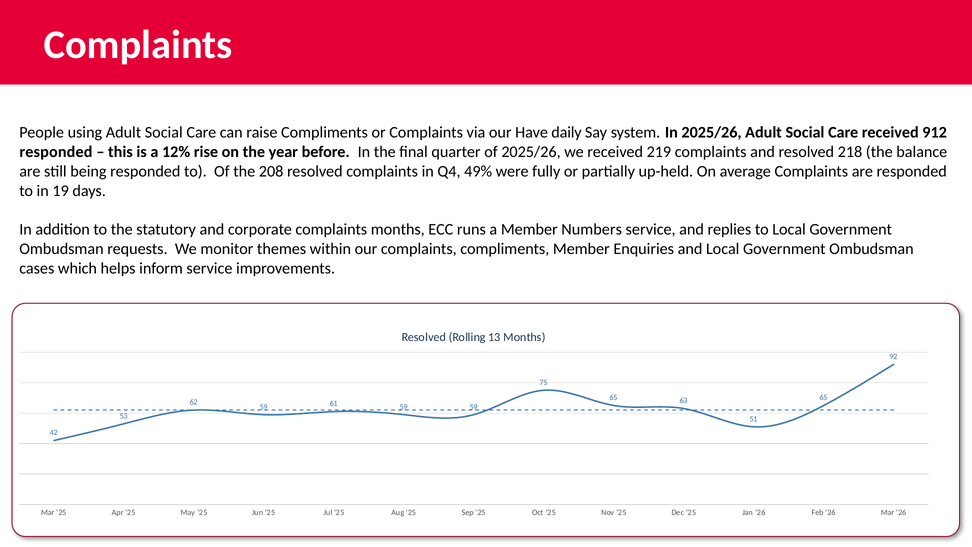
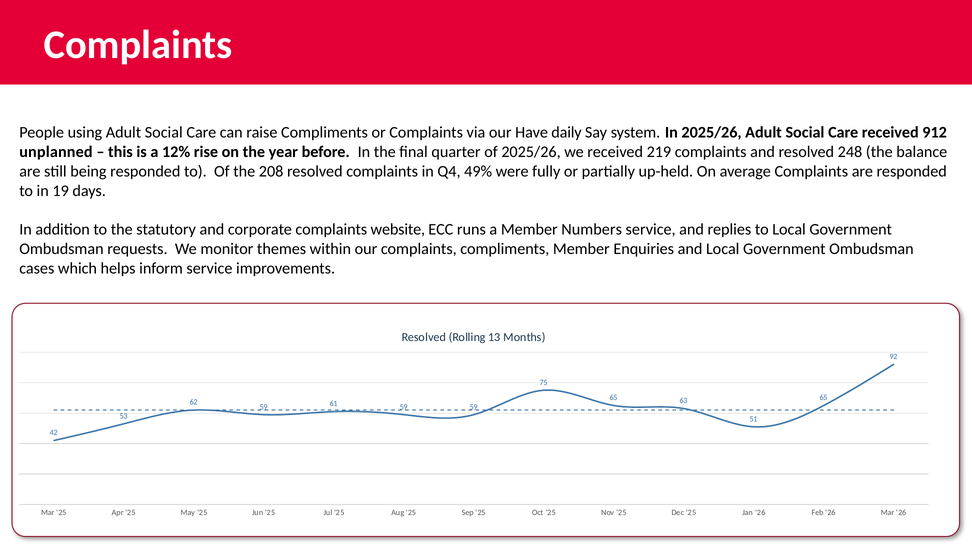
responded: responded -> unplanned (56, 152)
218: 218 -> 248 (850, 152)
complaints months: months -> website (398, 229)
